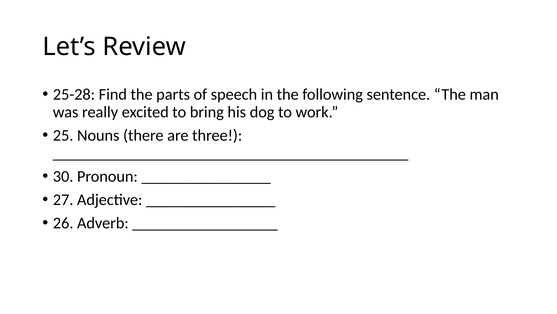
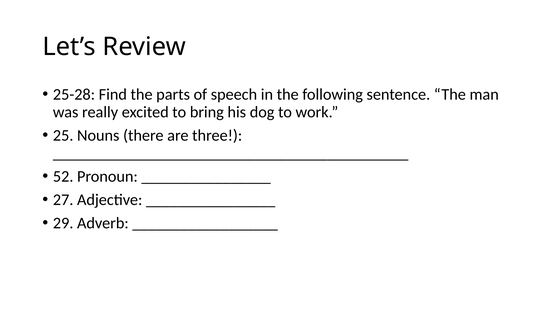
30: 30 -> 52 (63, 176)
26: 26 -> 29 (63, 223)
